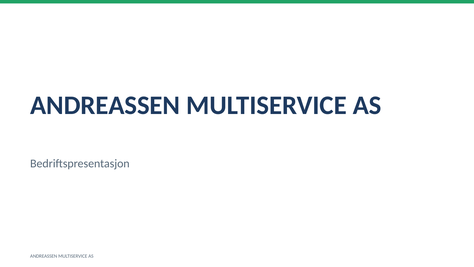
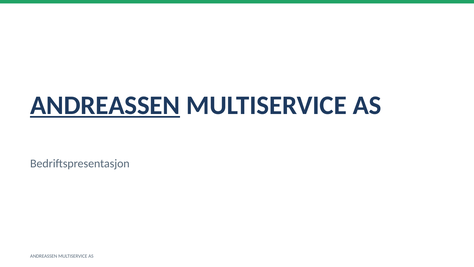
ANDREASSEN underline: none -> present (105, 105)
